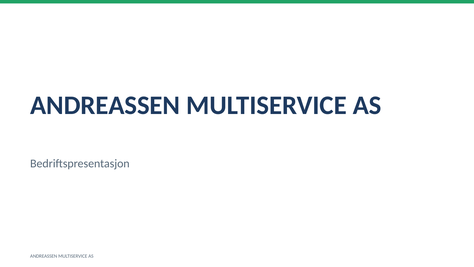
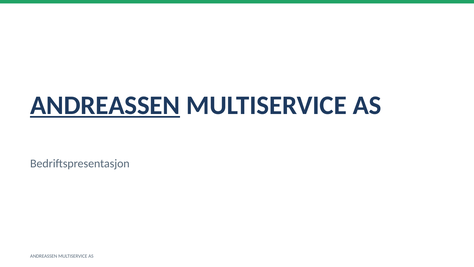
ANDREASSEN underline: none -> present (105, 105)
